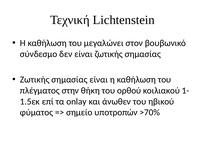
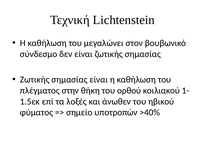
onlay: onlay -> λοξές (77, 101)
>70%: >70% -> >40% (150, 112)
